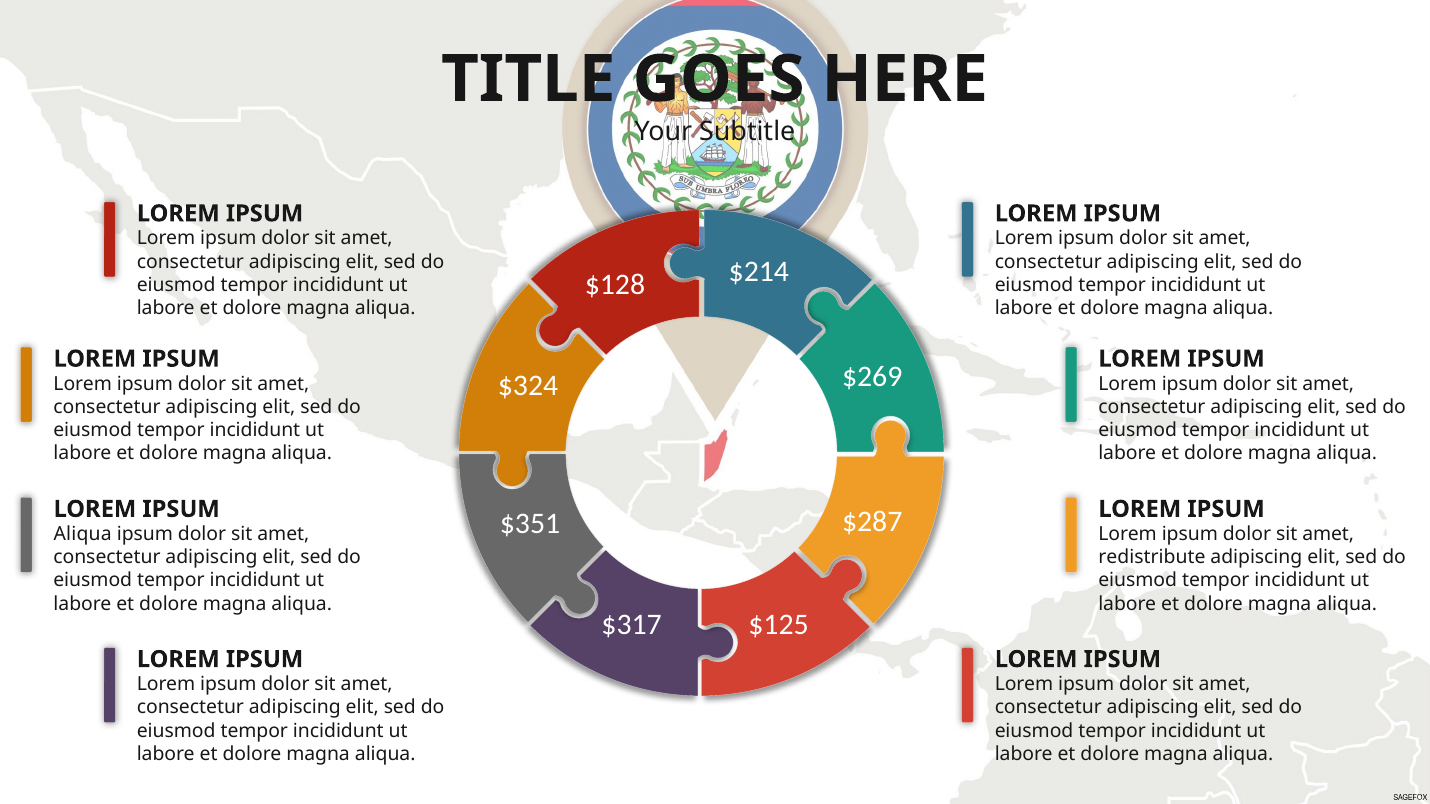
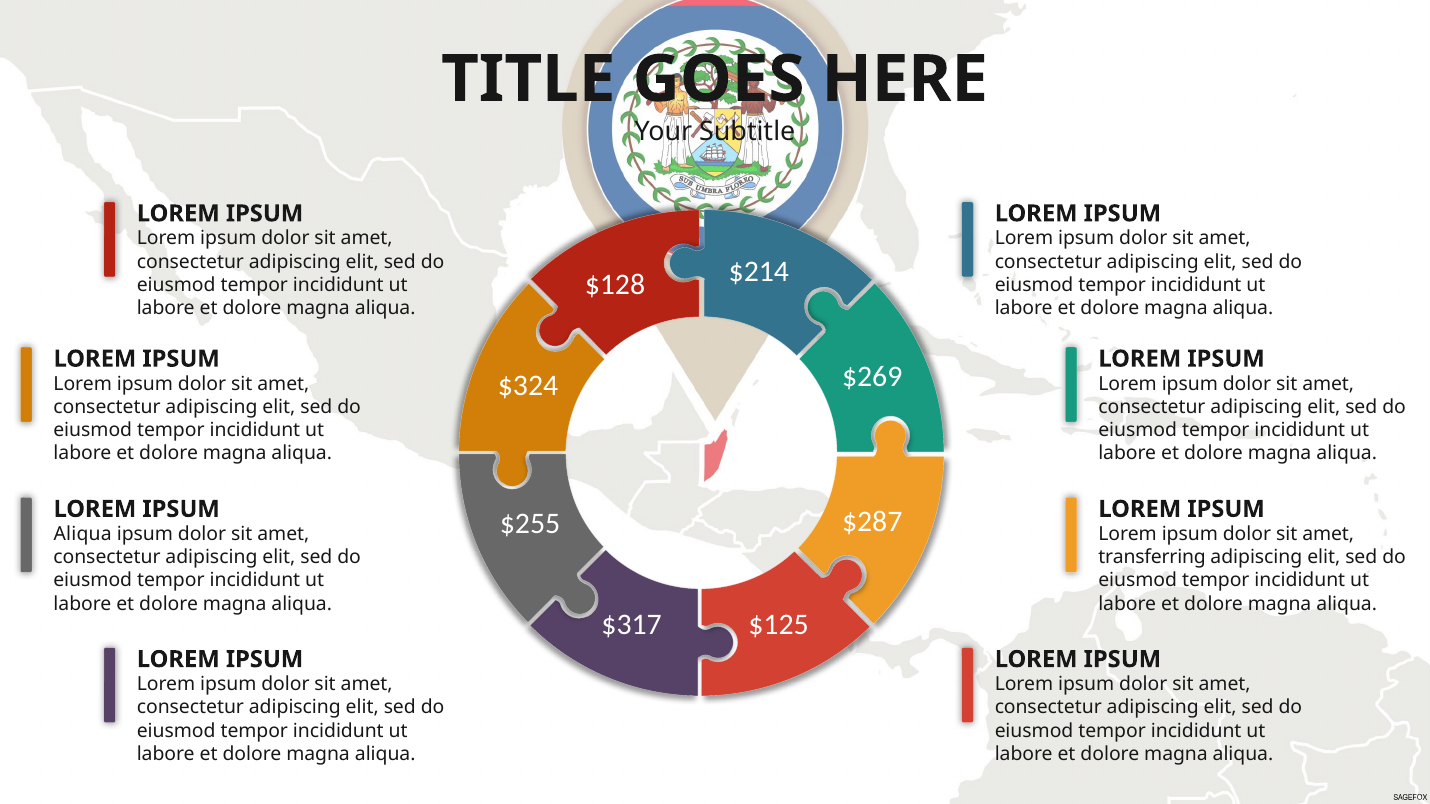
$351: $351 -> $255 (530, 524)
redistribute: redistribute -> transferring (1152, 557)
